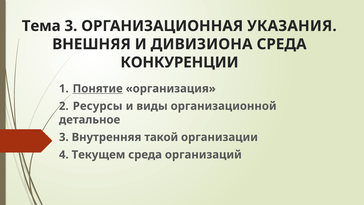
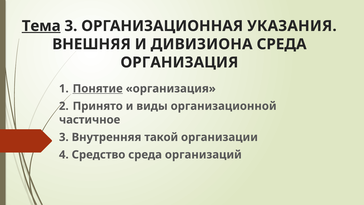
Тема underline: none -> present (41, 26)
КОНКУРЕНЦИИ: КОНКУРЕНЦИИ -> ОРГАНИЗАЦИЯ (179, 62)
Ресурсы: Ресурсы -> Принято (98, 106)
детальное: детальное -> частичное (90, 120)
Текущем: Текущем -> Средство (98, 154)
